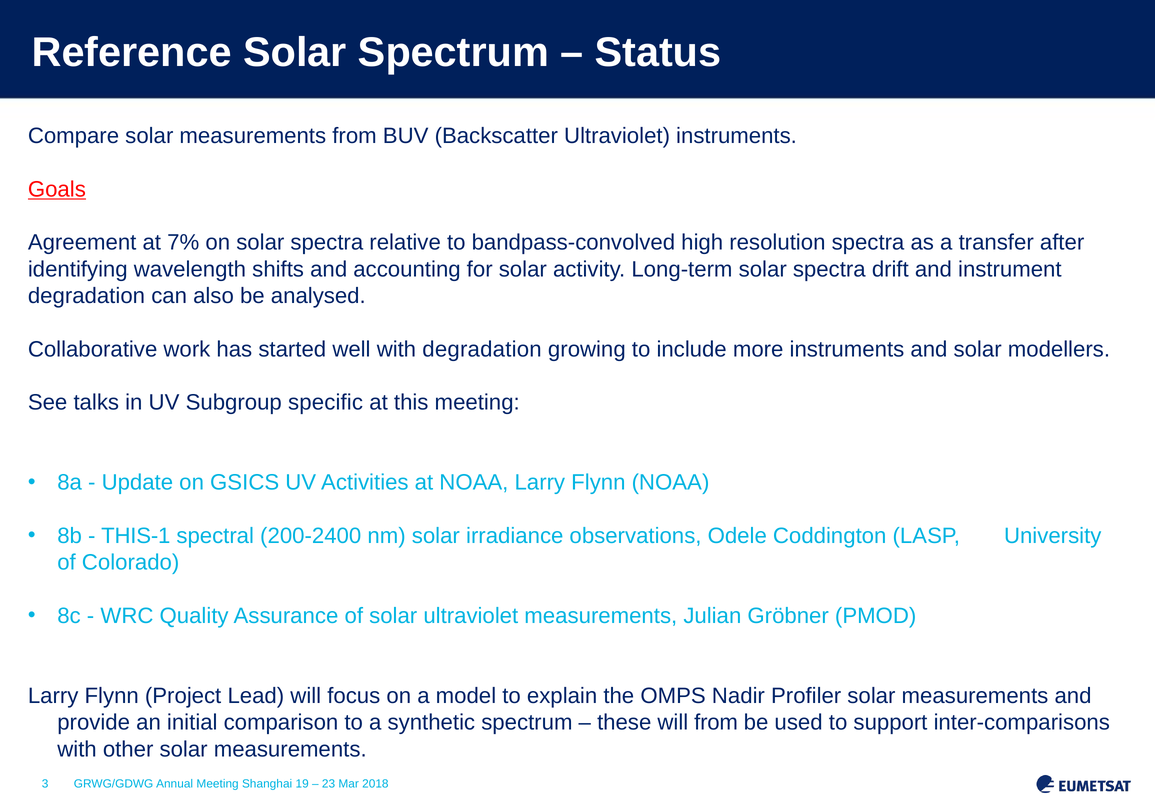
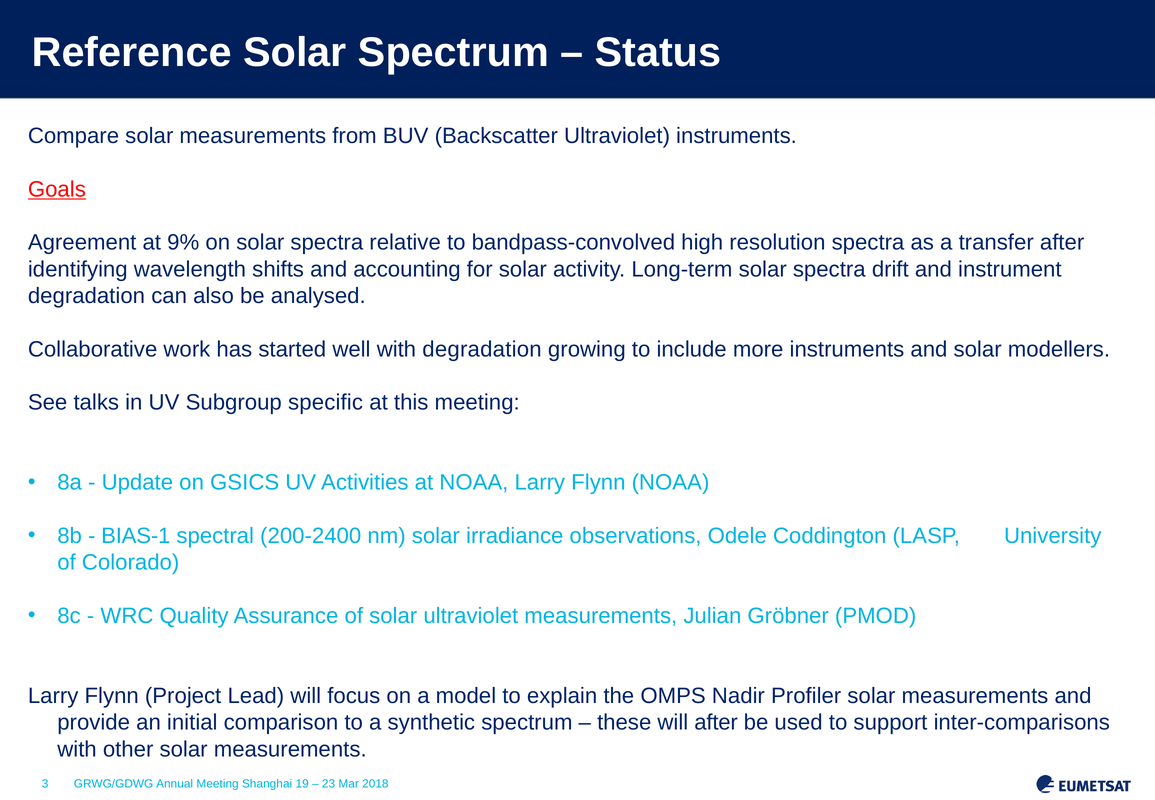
7%: 7% -> 9% (183, 243)
THIS-1: THIS-1 -> BIAS-1 (136, 536)
will from: from -> after (716, 722)
